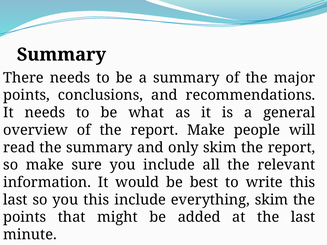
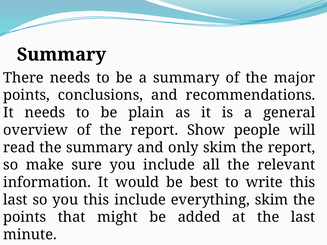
what: what -> plain (146, 113)
report Make: Make -> Show (206, 130)
